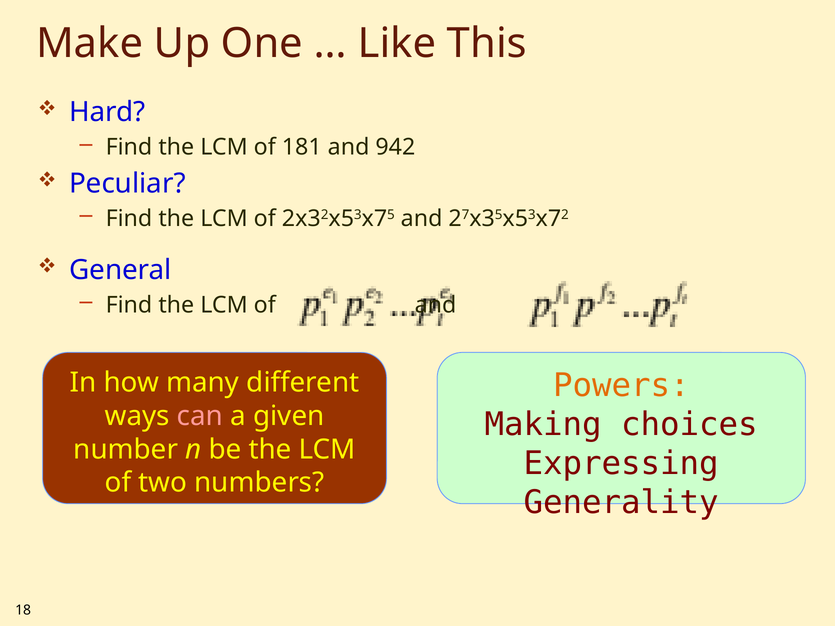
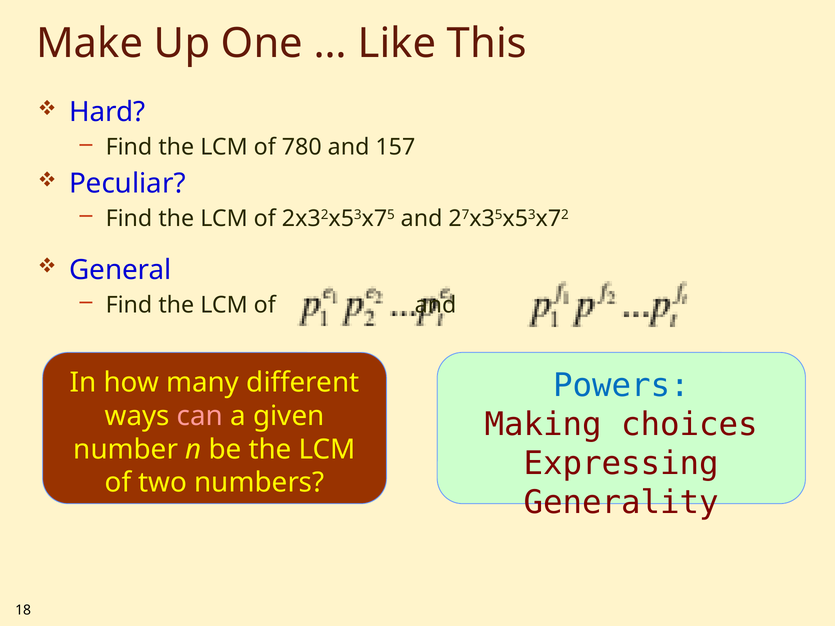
181: 181 -> 780 (302, 147)
942: 942 -> 157 (395, 147)
Powers colour: orange -> blue (621, 386)
